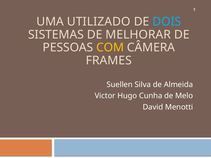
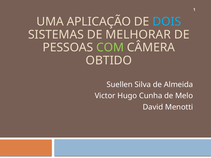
UTILIZADO: UTILIZADO -> APLICAÇÃO (99, 22)
COM colour: yellow -> light green (110, 48)
FRAMES: FRAMES -> OBTIDO (109, 61)
